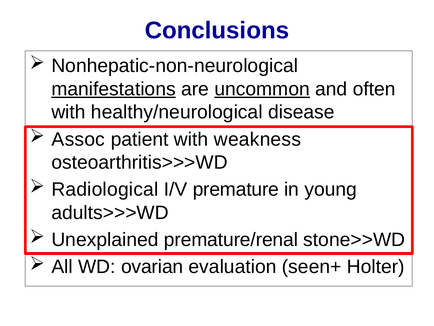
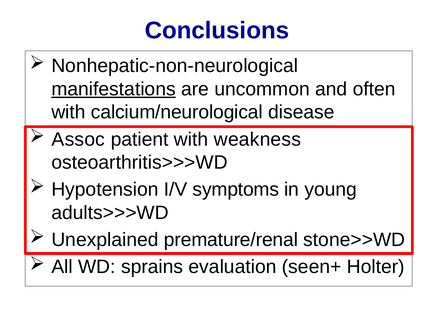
uncommon underline: present -> none (262, 89)
healthy/neurological: healthy/neurological -> calcium/neurological (177, 112)
Radiological: Radiological -> Hypotension (105, 189)
premature: premature -> symptoms (236, 189)
ovarian: ovarian -> sprains (152, 267)
